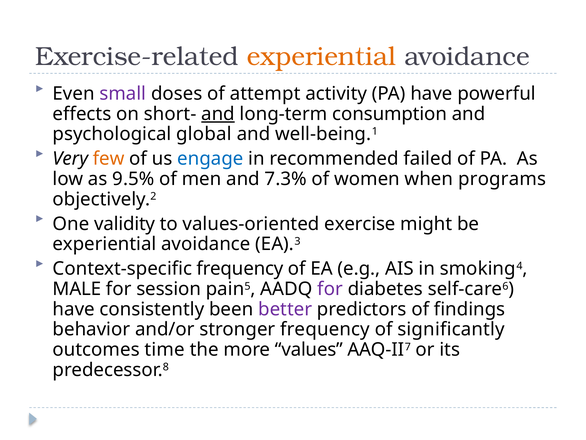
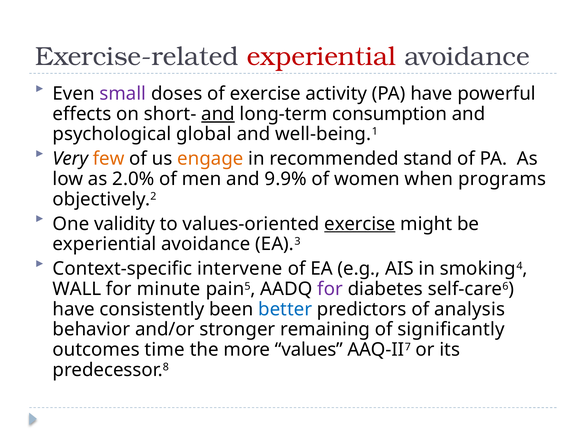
experiential colour: orange -> red (321, 57)
of attempt: attempt -> exercise (265, 94)
engage colour: blue -> orange (210, 159)
failed: failed -> stand (428, 159)
9.5%: 9.5% -> 2.0% (133, 179)
7.3%: 7.3% -> 9.9% (286, 179)
exercise underline: none -> present (360, 224)
Context-specific frequency: frequency -> intervene (240, 268)
MALE: MALE -> WALL (77, 289)
session: session -> minute (169, 289)
better colour: purple -> blue (285, 309)
findings: findings -> analysis (470, 309)
stronger frequency: frequency -> remaining (325, 329)
